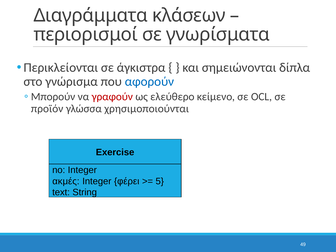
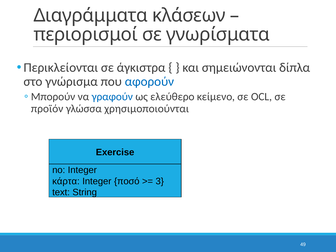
γραφούν colour: red -> blue (112, 97)
ακμές: ακμές -> κάρτα (66, 181)
φέρει: φέρει -> ποσό (127, 181)
5: 5 -> 3 (160, 181)
